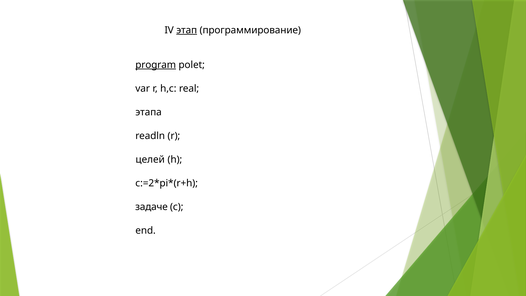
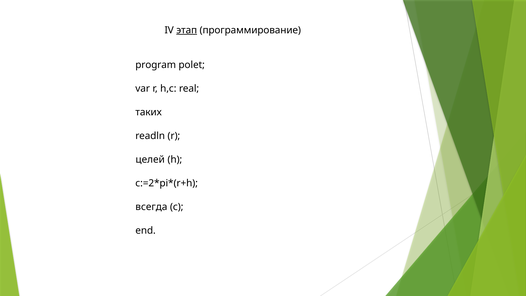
program underline: present -> none (156, 65)
этапа: этапа -> таких (149, 112)
задаче: задаче -> всегда (151, 207)
